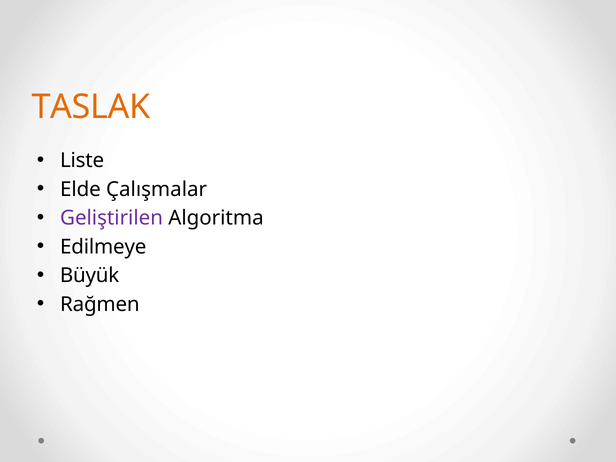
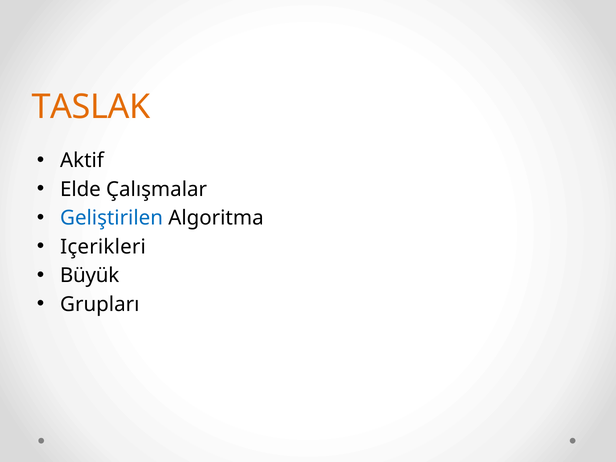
Liste: Liste -> Aktif (82, 161)
Geliştirilen colour: purple -> blue (112, 218)
Edilmeye: Edilmeye -> Içerikleri (103, 247)
Rağmen: Rağmen -> Grupları (100, 304)
